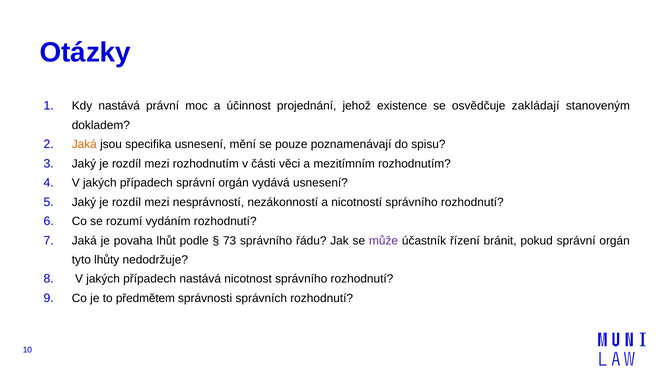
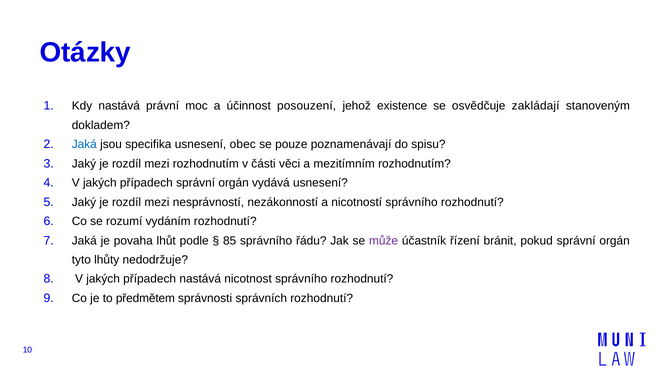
projednání: projednání -> posouzení (307, 106)
Jaká colour: orange -> blue (84, 144)
mění: mění -> obec (243, 144)
73: 73 -> 85 (230, 241)
